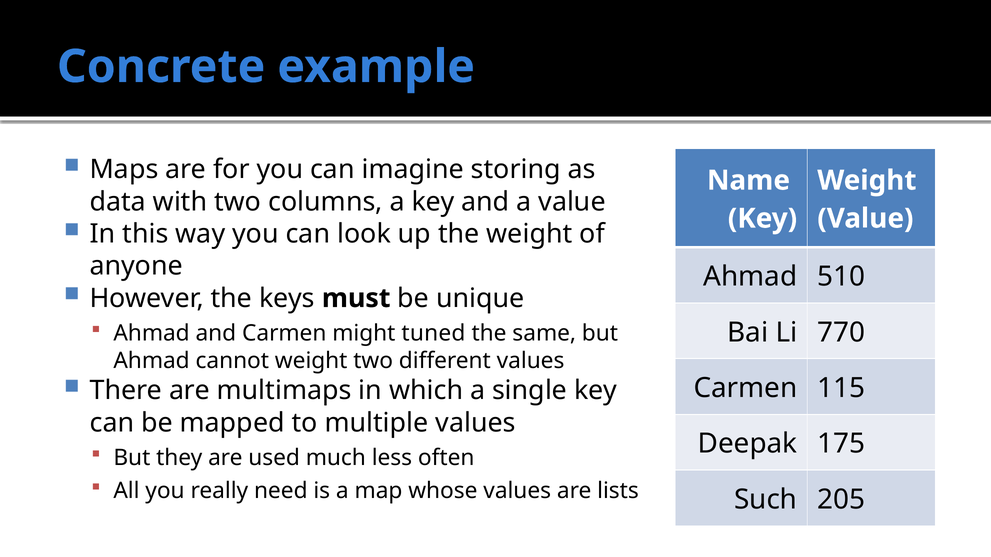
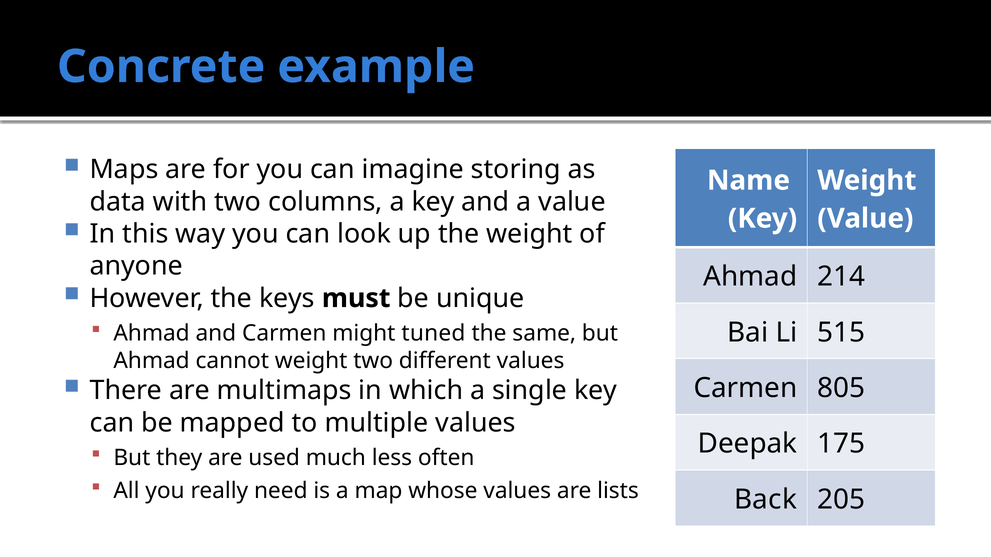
510: 510 -> 214 (841, 277)
770: 770 -> 515 (841, 333)
115: 115 -> 805 (841, 388)
Such: Such -> Back (765, 500)
